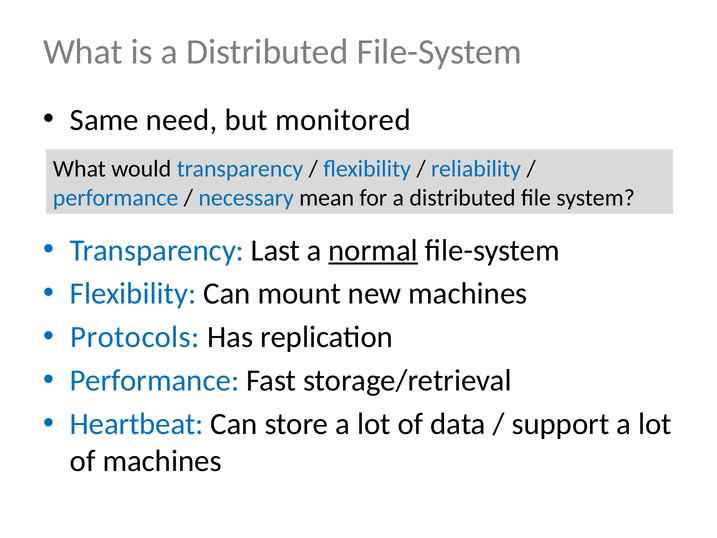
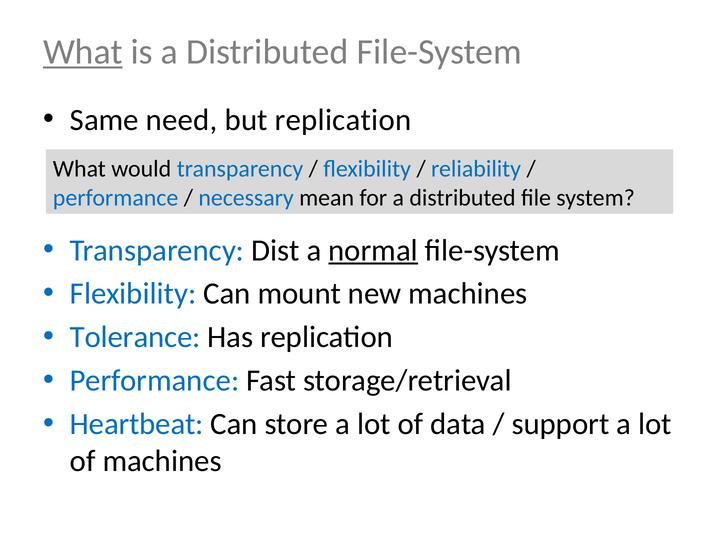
What underline: none -> present (83, 52)
but monitored: monitored -> replication (343, 120)
Last: Last -> Dist (275, 250)
Protocols: Protocols -> Tolerance (135, 337)
